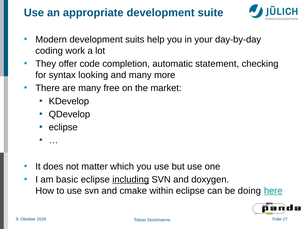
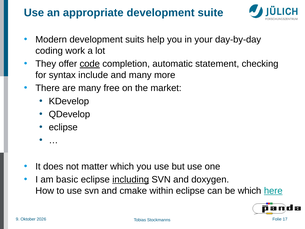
code underline: none -> present (90, 64)
looking: looking -> include (93, 75)
be doing: doing -> which (249, 191)
